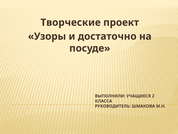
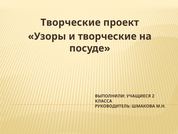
и достаточно: достаточно -> творческие (107, 36)
